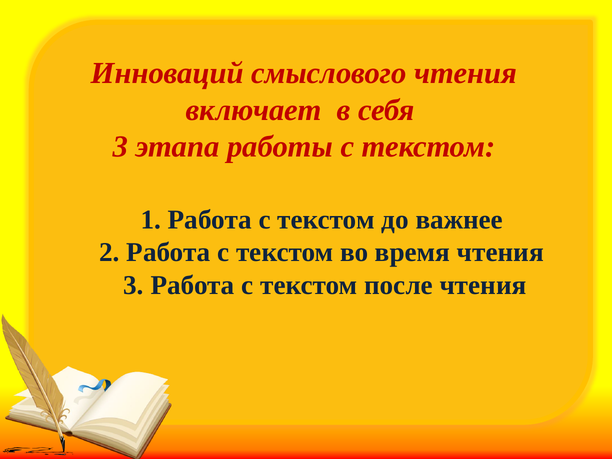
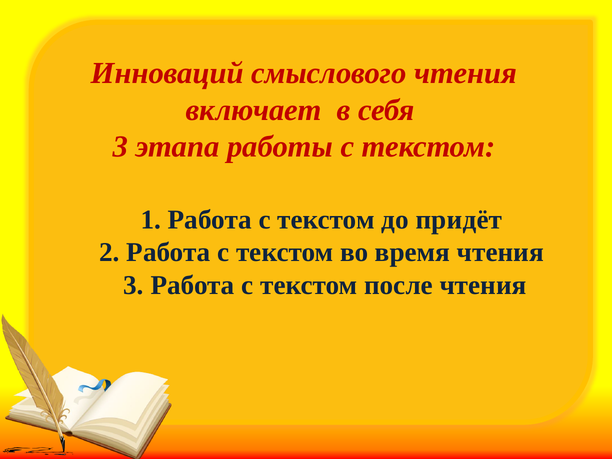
важнее: важнее -> придёт (459, 220)
